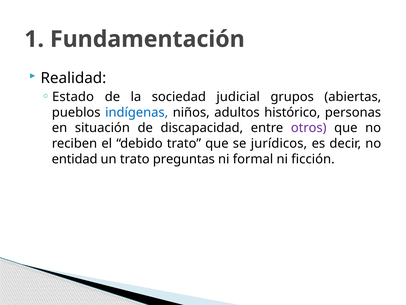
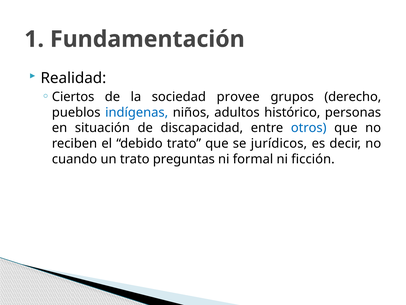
Estado: Estado -> Ciertos (73, 97)
judicial: judicial -> provee (238, 97)
abiertas: abiertas -> derecho (353, 97)
otros colour: purple -> blue (309, 128)
entidad: entidad -> cuando (75, 159)
